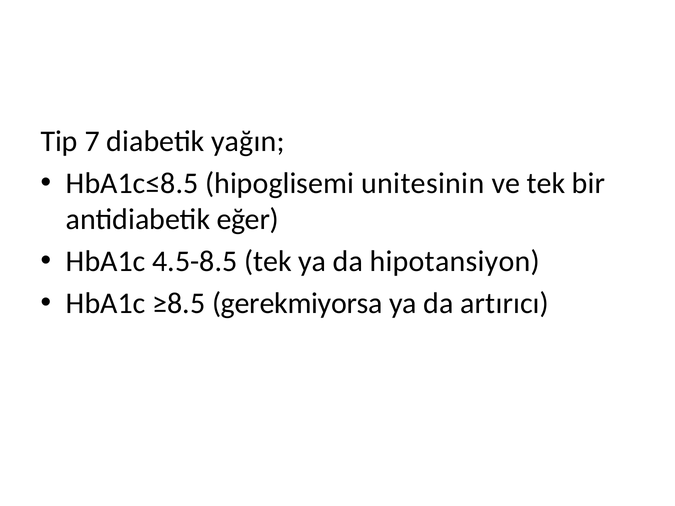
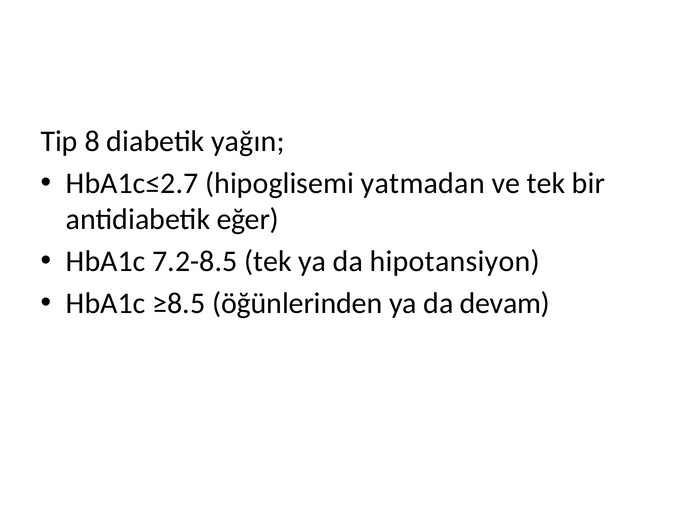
7: 7 -> 8 (92, 142)
HbA1c≤8.5: HbA1c≤8.5 -> HbA1c≤2.7 (132, 184)
unitesinin: unitesinin -> yatmadan (423, 184)
4.5-8.5: 4.5-8.5 -> 7.2-8.5 (195, 262)
gerekmiyorsa: gerekmiyorsa -> öğünlerinden (297, 304)
artırıcı: artırıcı -> devam (505, 304)
